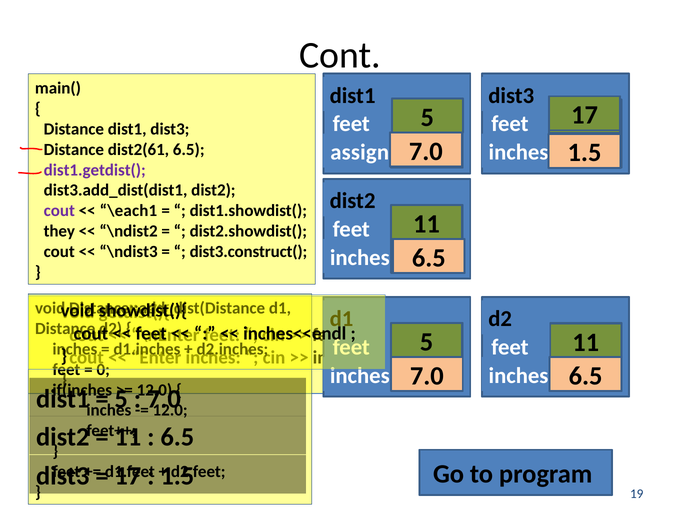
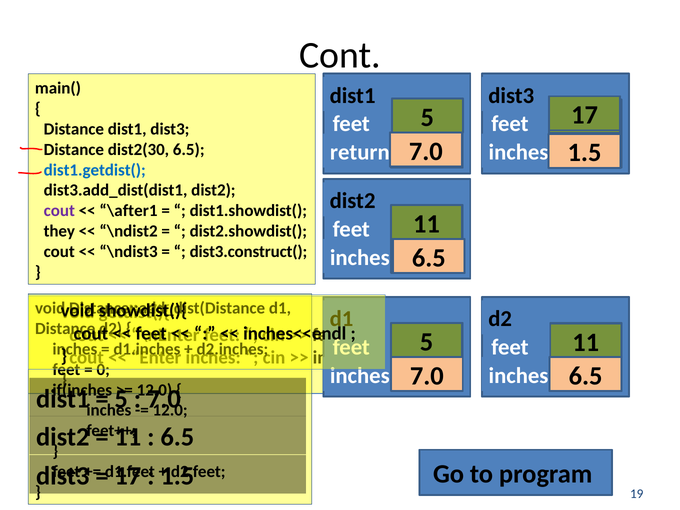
dist2(61: dist2(61 -> dist2(30 (138, 150)
assign: assign -> return (360, 152)
dist1.getdist( colour: purple -> blue (95, 170)
\each1: \each1 -> \after1 (128, 211)
